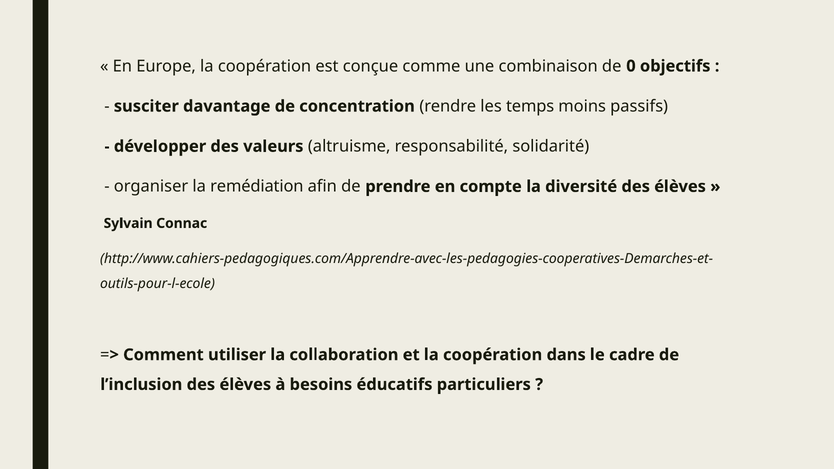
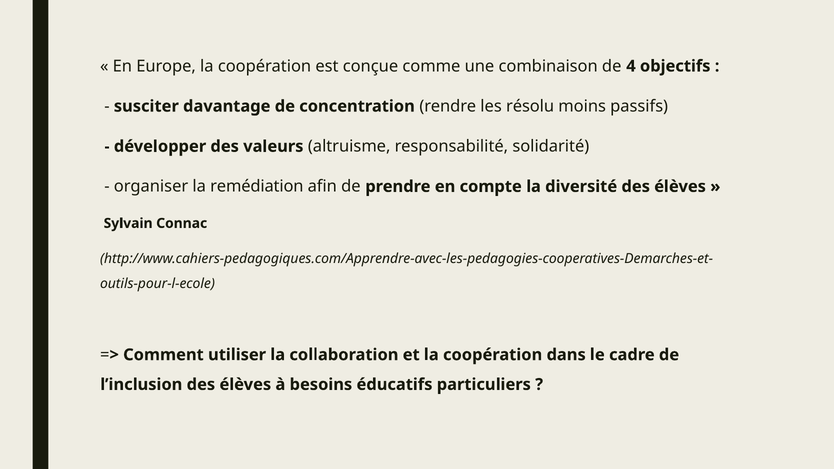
0: 0 -> 4 (631, 66)
temps: temps -> résolu (530, 106)
